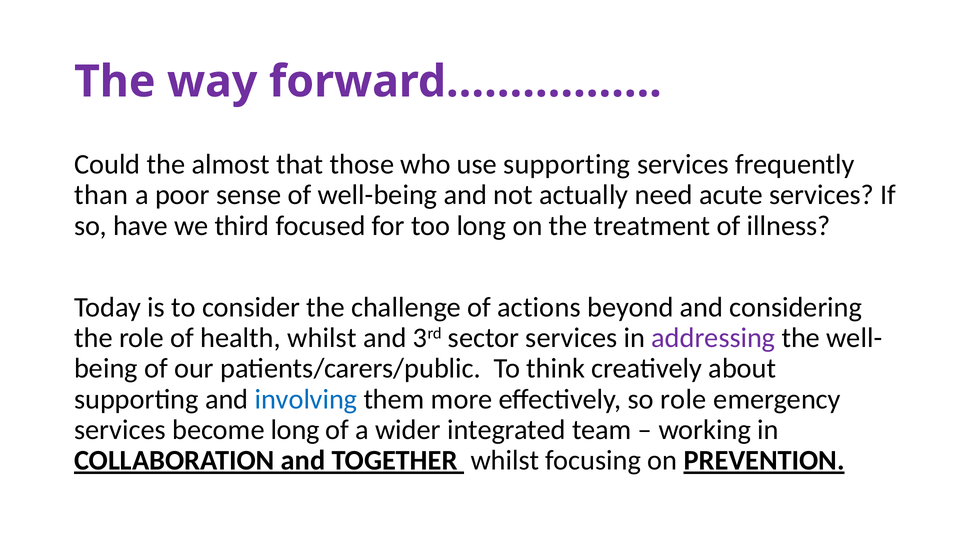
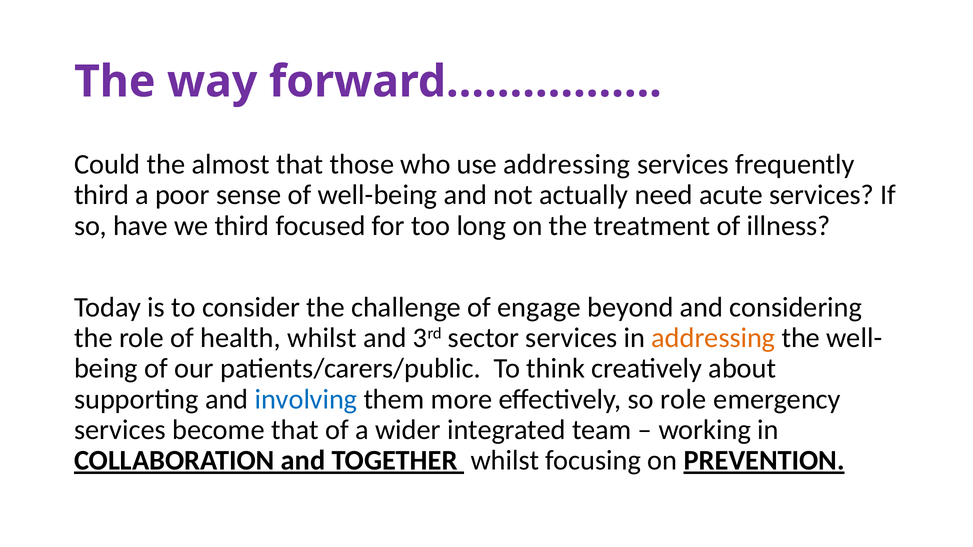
use supporting: supporting -> addressing (567, 165)
than: than -> third (102, 195)
actions: actions -> engage (539, 307)
addressing colour: purple -> orange (713, 338)
become long: long -> that (295, 430)
